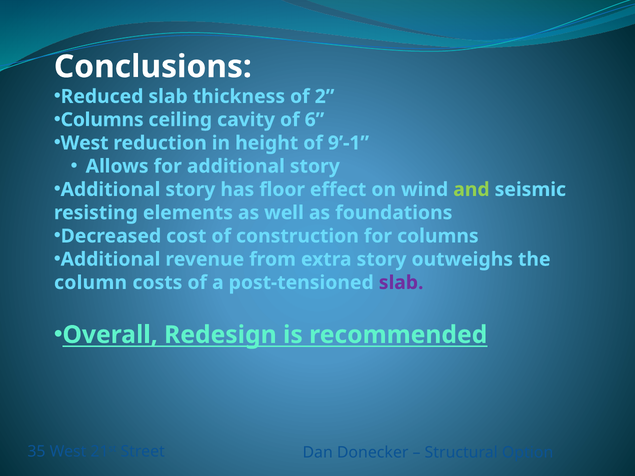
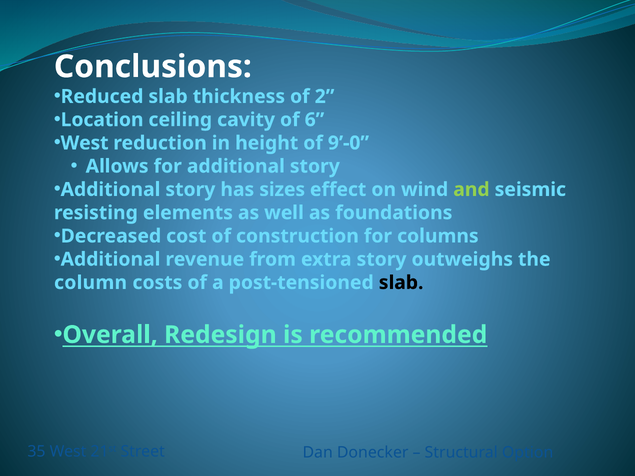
Columns: Columns -> Location (102, 120)
9’-1: 9’-1 -> 9’-0 (348, 143)
floor: floor -> sizes (282, 190)
slab colour: purple -> black (401, 283)
